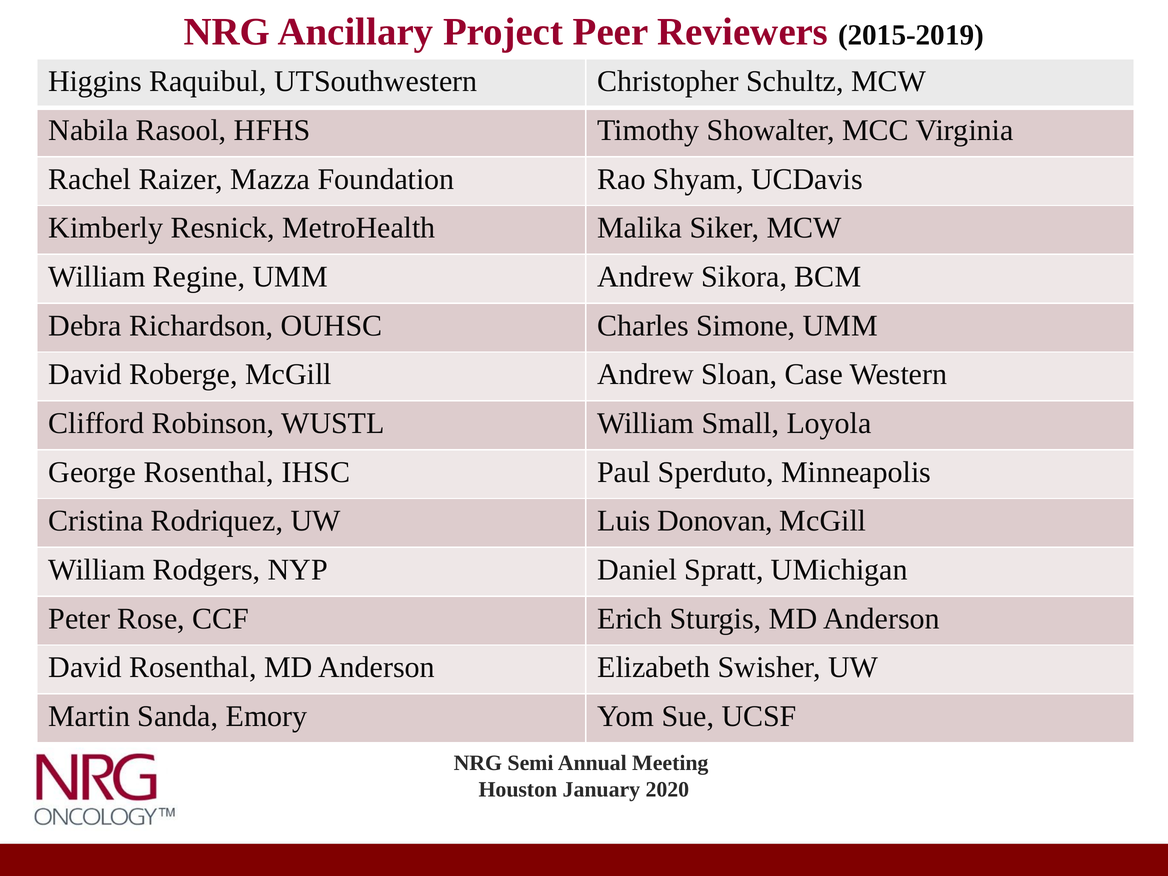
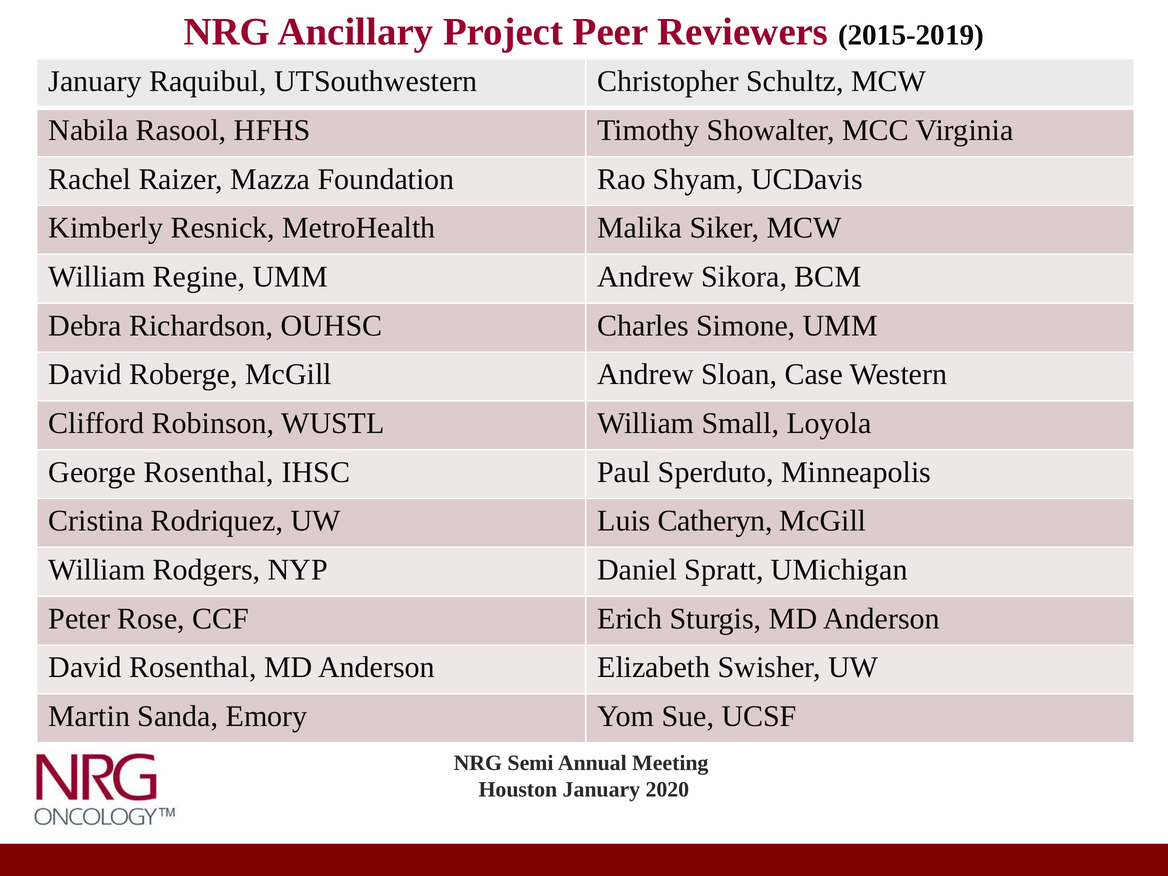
Higgins: Higgins -> January (95, 82)
Donovan: Donovan -> Catheryn (715, 521)
